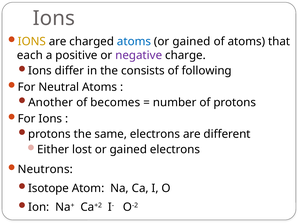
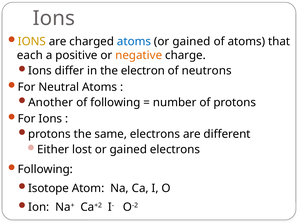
negative colour: purple -> orange (139, 55)
consists: consists -> electron (143, 71)
following: following -> neutrons (207, 71)
of becomes: becomes -> following (115, 103)
Neutrons: Neutrons -> Following (45, 170)
